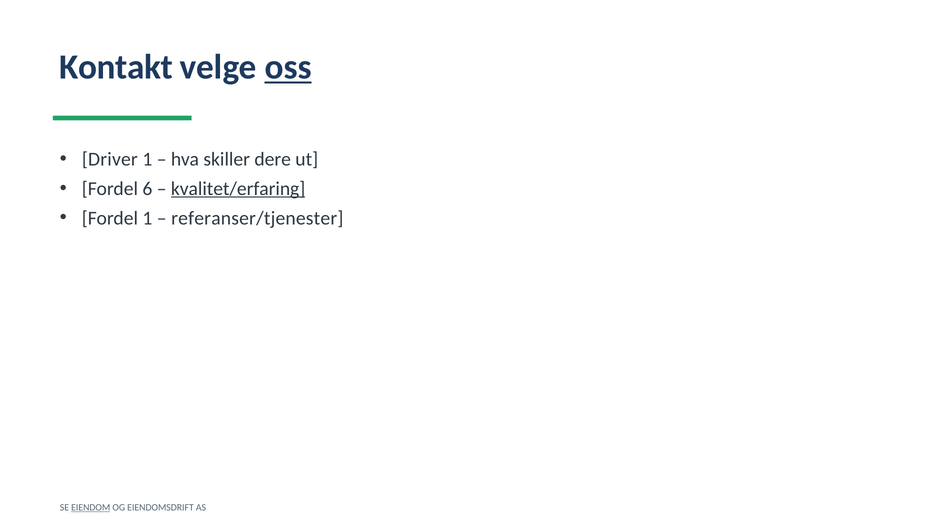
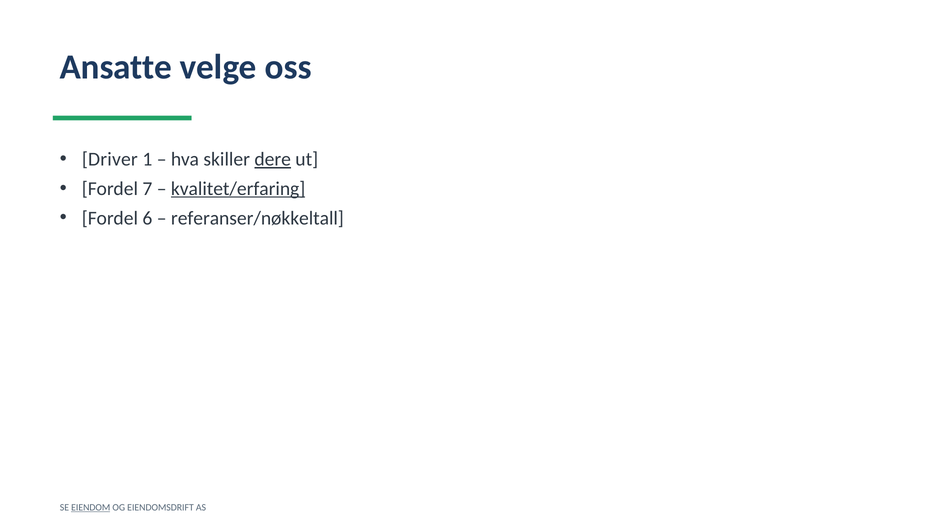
Kontakt: Kontakt -> Ansatte (116, 67)
oss underline: present -> none (288, 67)
dere underline: none -> present (273, 159)
6: 6 -> 7 (147, 189)
Fordel 1: 1 -> 6 (147, 218)
referanser/tjenester: referanser/tjenester -> referanser/nøkkeltall (257, 218)
